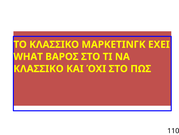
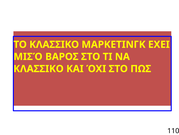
WHAT: WHAT -> ΜΙΣΌ (28, 56)
